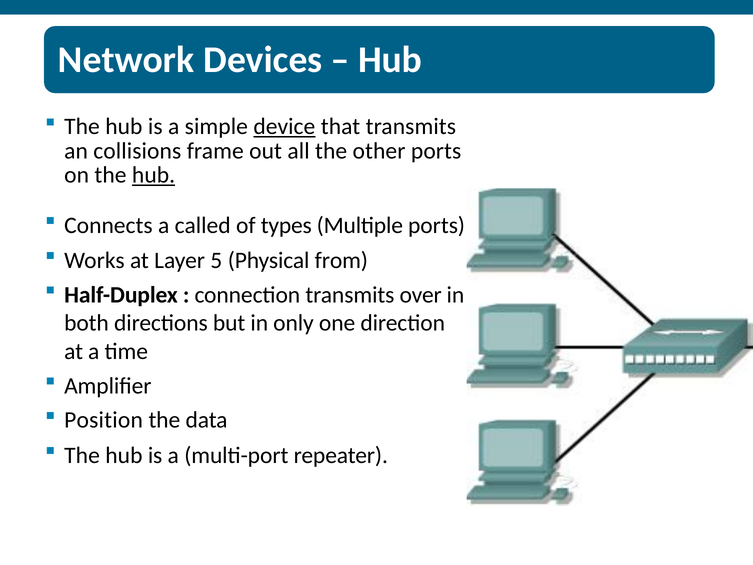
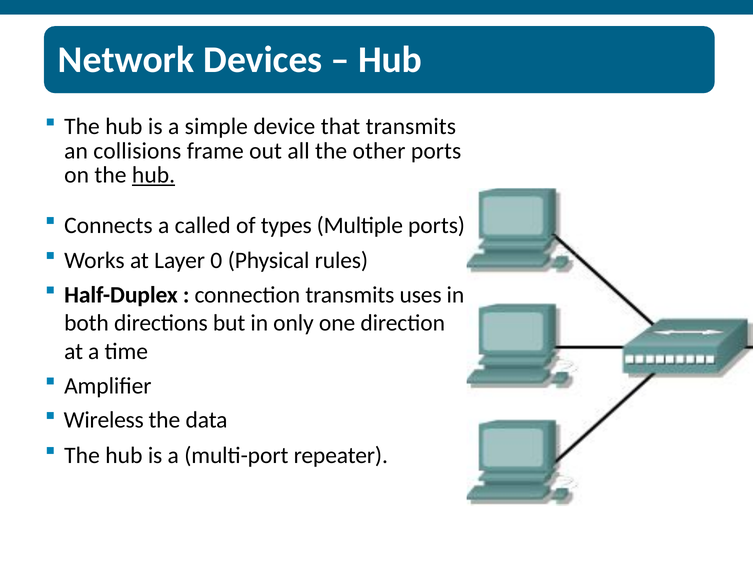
device underline: present -> none (284, 127)
5: 5 -> 0 (216, 260)
from: from -> rules (341, 260)
over: over -> uses (421, 295)
Position: Position -> Wireless (104, 420)
